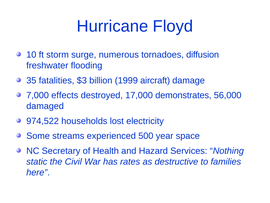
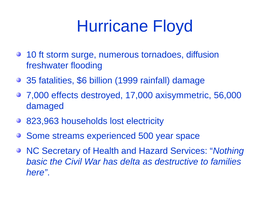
$3: $3 -> $6 (82, 80)
aircraft: aircraft -> rainfall (155, 80)
demonstrates: demonstrates -> axisymmetric (183, 95)
974,522: 974,522 -> 823,963 (43, 121)
static: static -> basic (37, 161)
rates: rates -> delta (130, 161)
